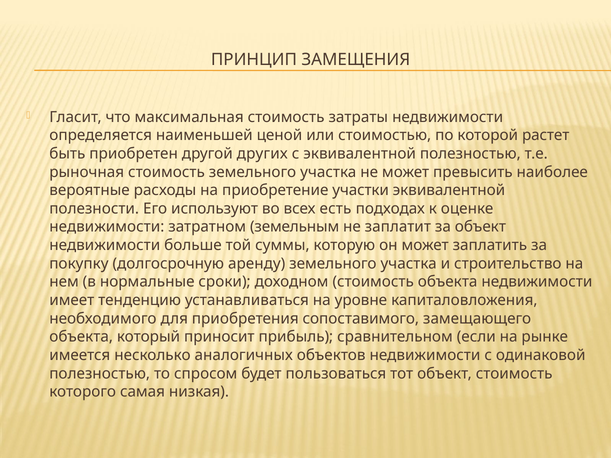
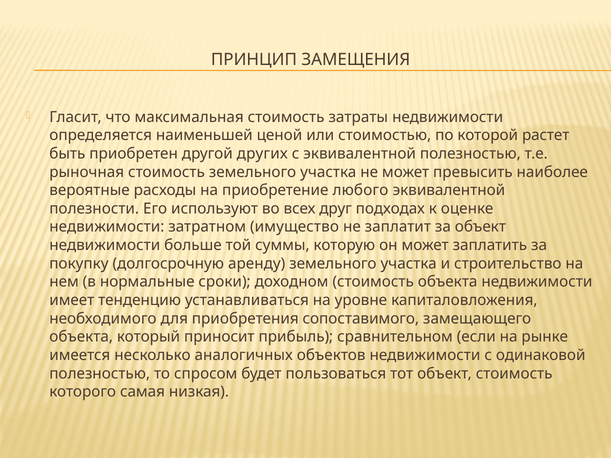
участки: участки -> любого (360, 190)
есть: есть -> друг (336, 209)
земельным: земельным -> имущество (295, 227)
